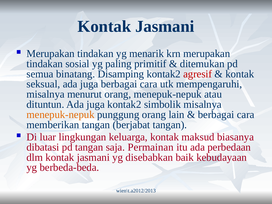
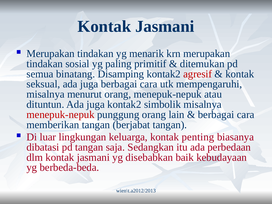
menepuk-nepuk colour: orange -> red (61, 115)
maksud: maksud -> penting (198, 137)
Permainan: Permainan -> Sedangkan (151, 147)
